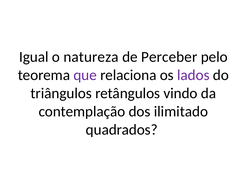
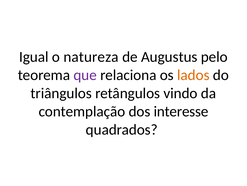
Perceber: Perceber -> Augustus (169, 57)
lados colour: purple -> orange (193, 75)
ilimitado: ilimitado -> interesse (181, 111)
